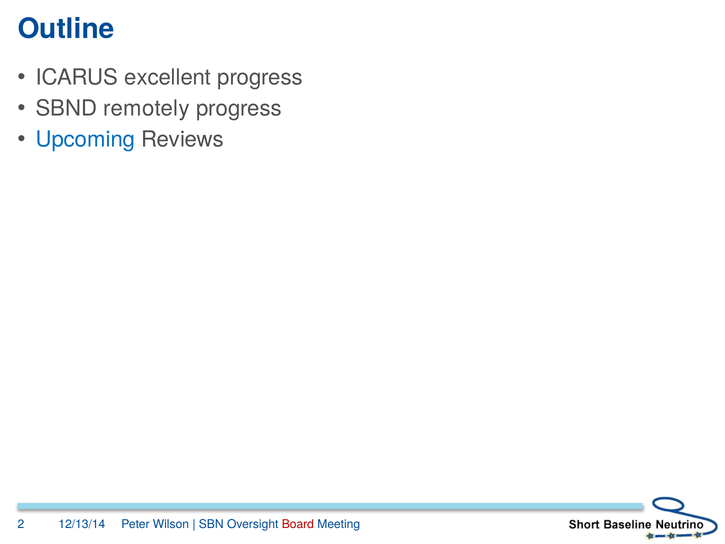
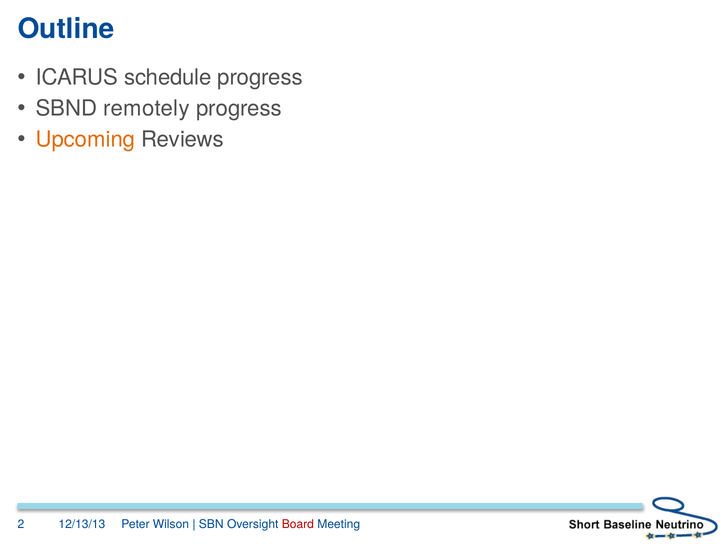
excellent: excellent -> schedule (168, 78)
Upcoming colour: blue -> orange (85, 140)
12/13/14: 12/13/14 -> 12/13/13 (82, 524)
